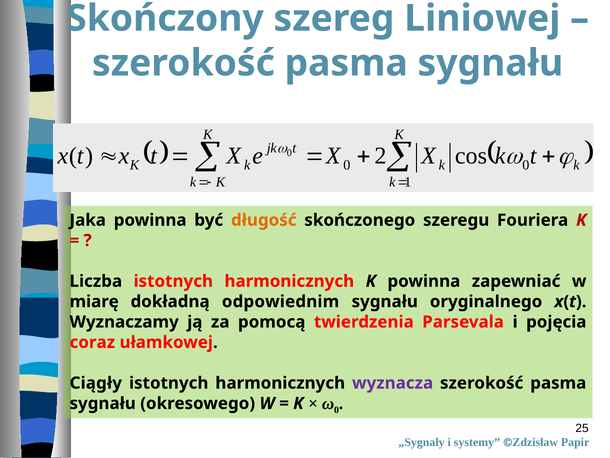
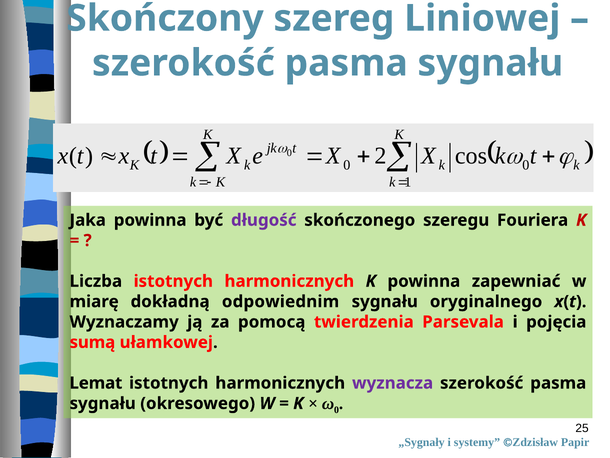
długość colour: orange -> purple (264, 220)
coraz: coraz -> sumą (92, 342)
Ciągły: Ciągły -> Lemat (96, 383)
